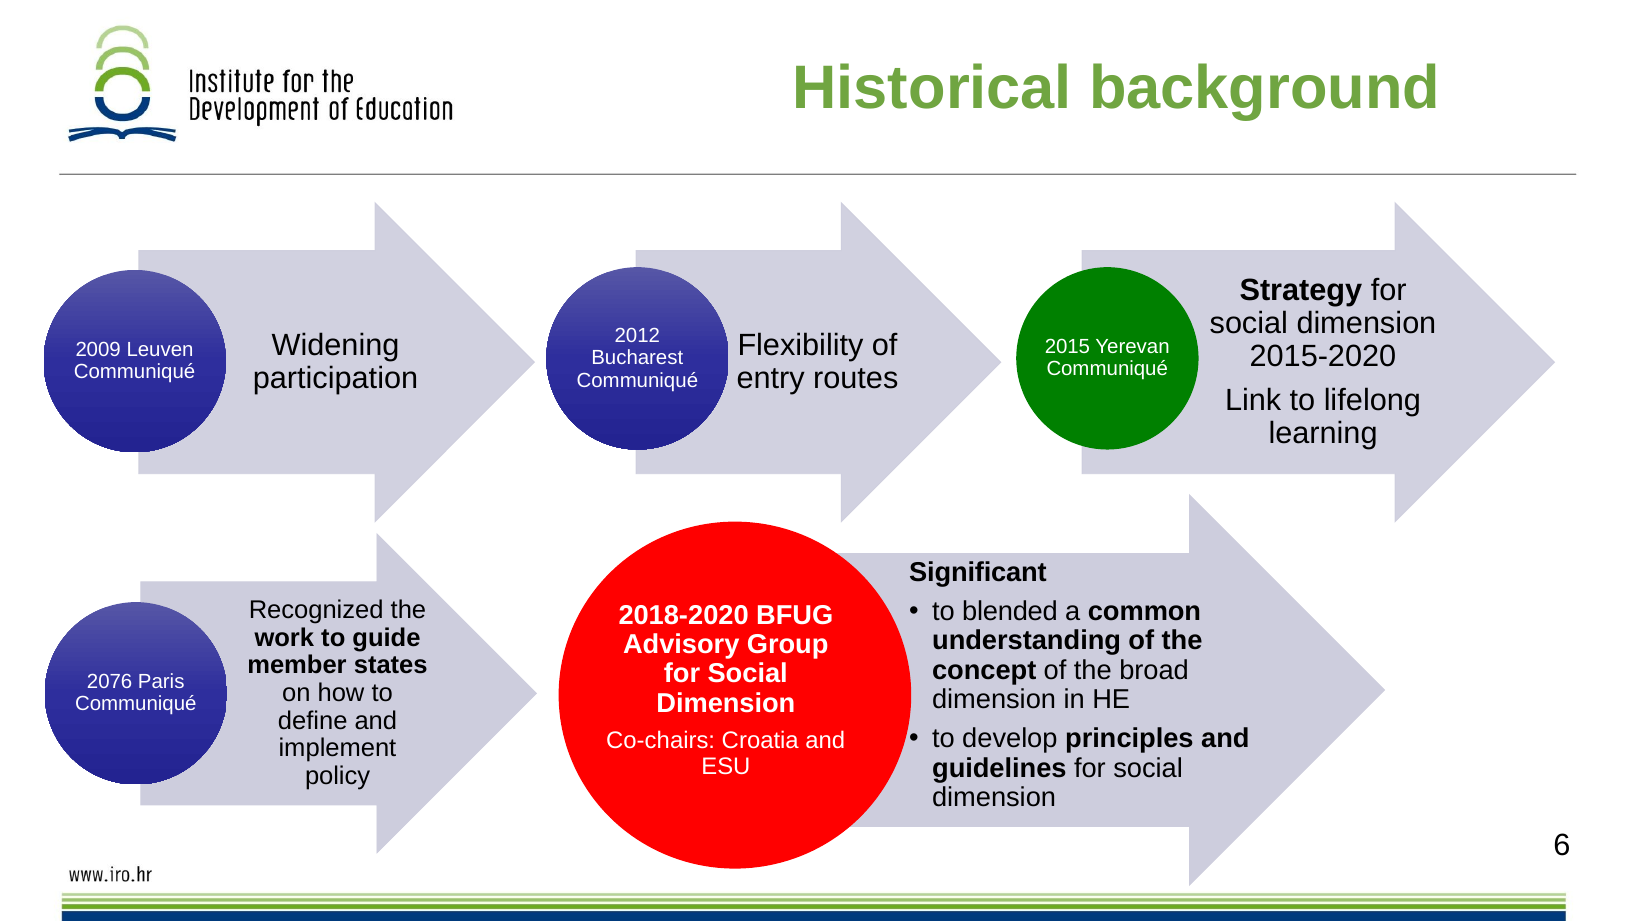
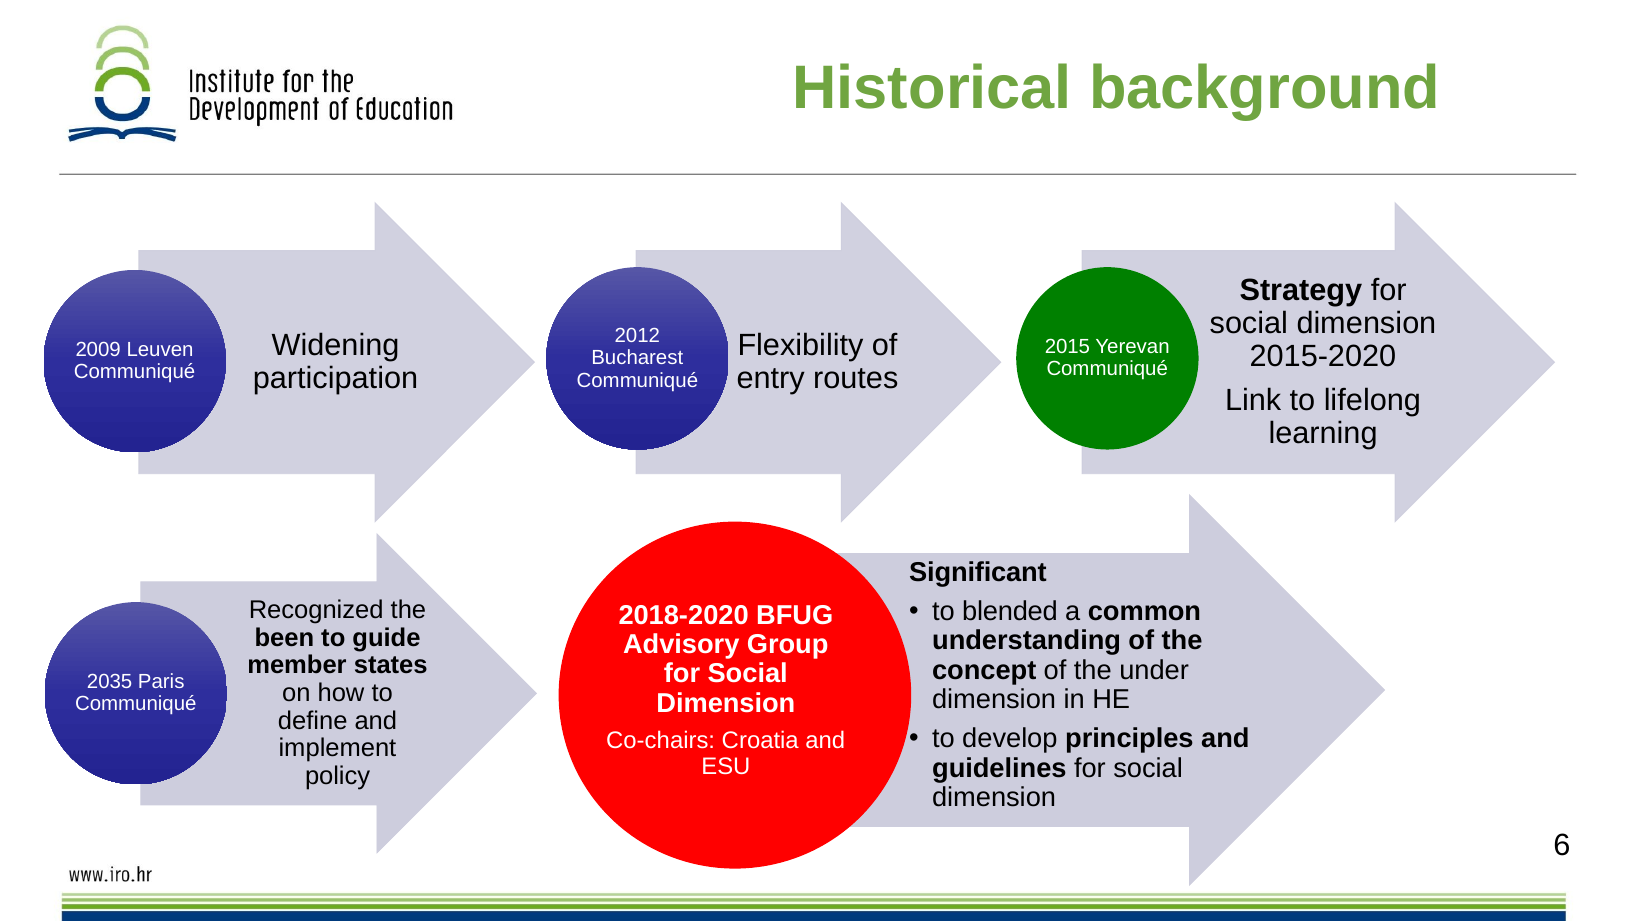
work: work -> been (284, 638)
broad: broad -> under (1154, 670)
2076: 2076 -> 2035 (110, 682)
